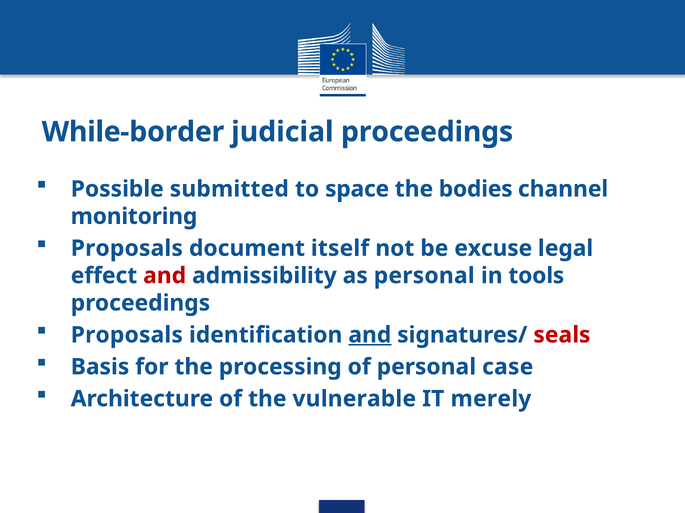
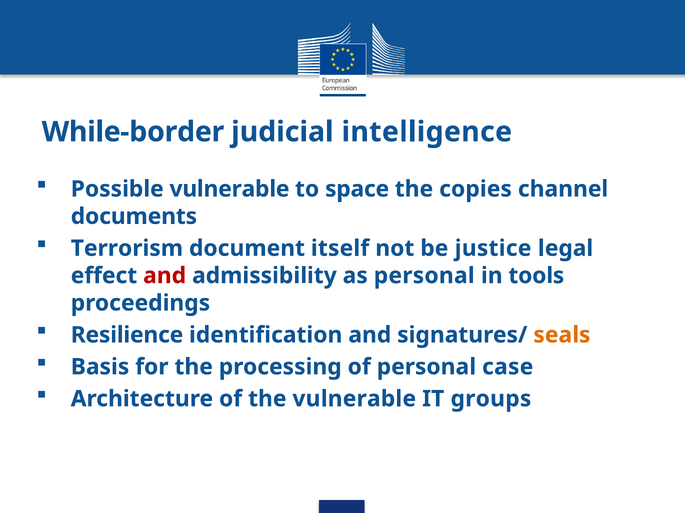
judicial proceedings: proceedings -> intelligence (427, 132)
Possible submitted: submitted -> vulnerable (229, 189)
bodies: bodies -> copies (476, 189)
monitoring: monitoring -> documents (134, 217)
Proposals: Proposals -> Terrorism (127, 249)
excuse: excuse -> justice (493, 249)
Proposals: Proposals -> Resilience (127, 335)
and underline: present -> none (370, 335)
seals colour: red -> orange (562, 335)
merely: merely -> groups (491, 399)
